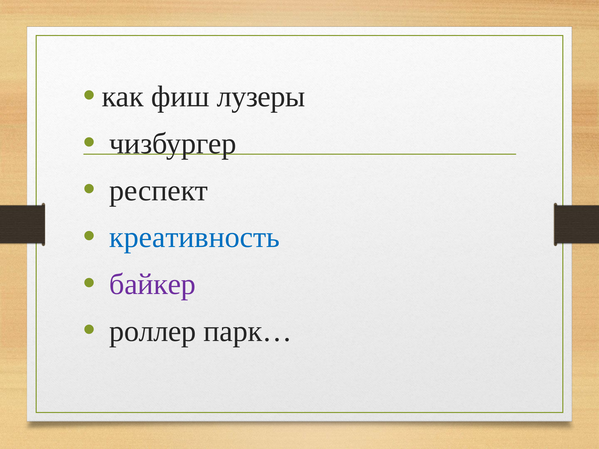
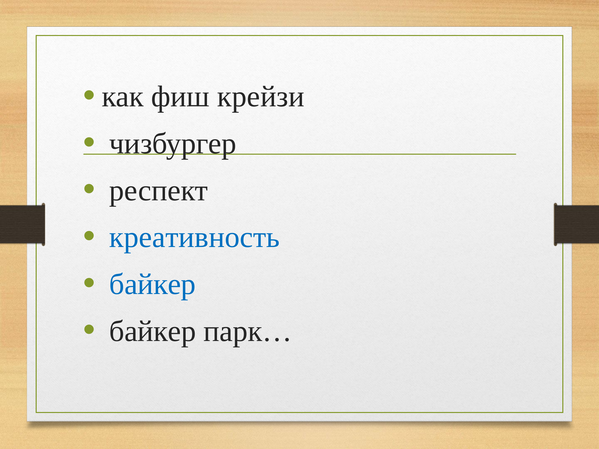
лузеры: лузеры -> крейзи (261, 97)
байкер colour: purple -> blue (153, 284)
роллер: роллер -> байкер (153, 331)
